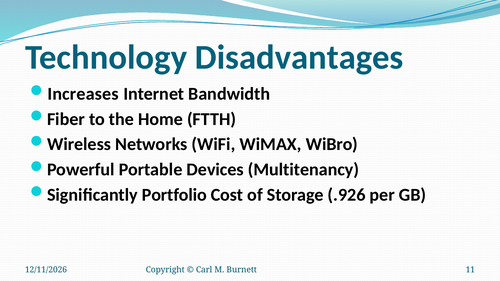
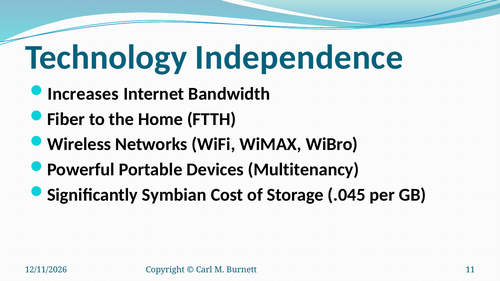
Disadvantages: Disadvantages -> Independence (299, 57)
Portfolio: Portfolio -> Symbian (174, 195)
.926: .926 -> .045 (347, 195)
